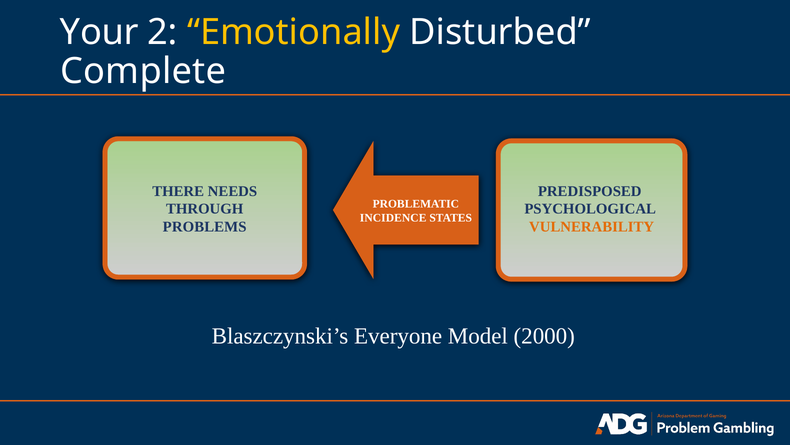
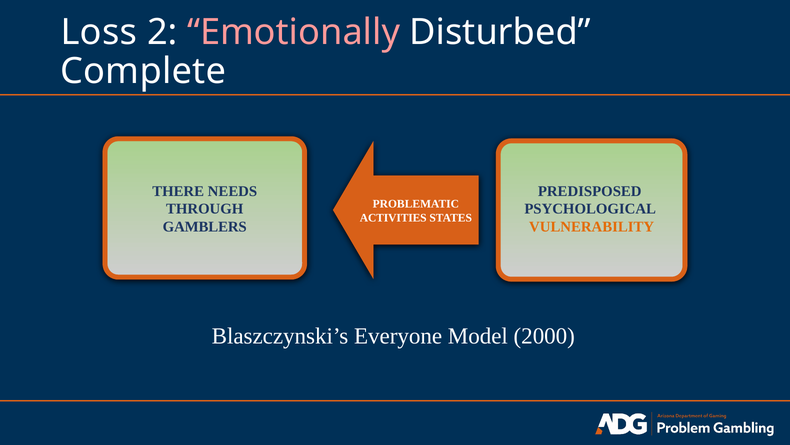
Your: Your -> Loss (99, 32)
Emotionally colour: yellow -> pink (294, 32)
INCIDENCE: INCIDENCE -> ACTIVITIES (393, 217)
PROBLEMS: PROBLEMS -> GAMBLERS (205, 226)
